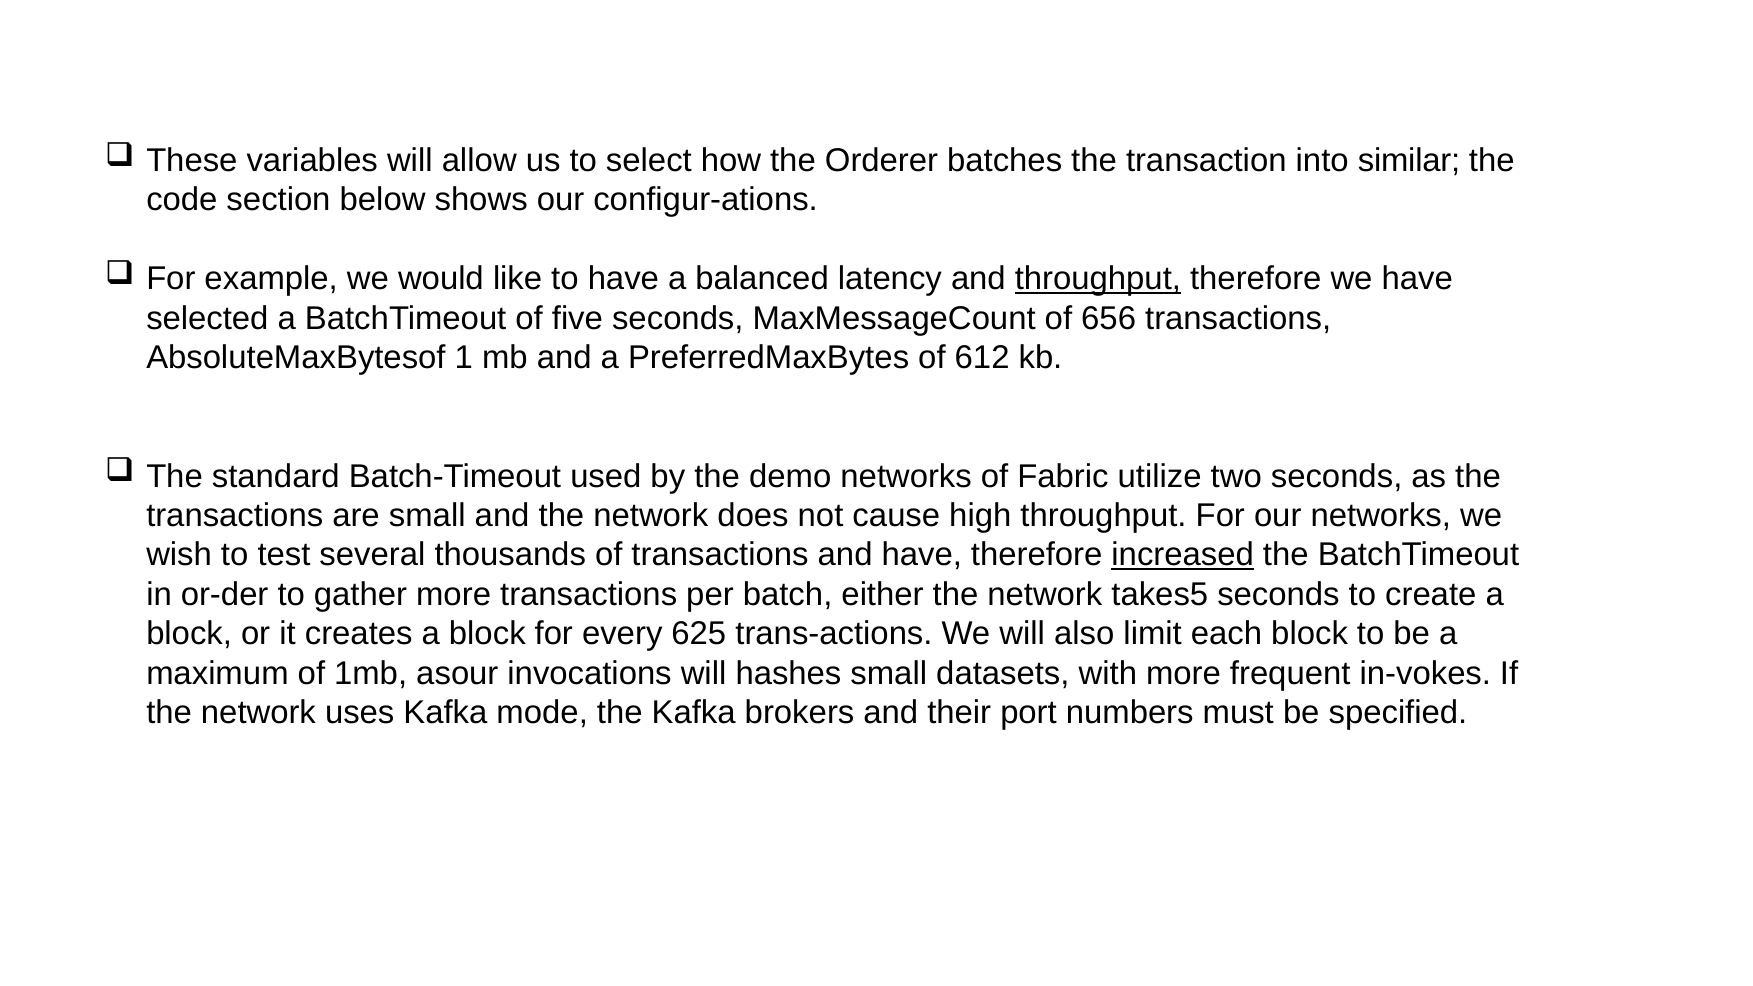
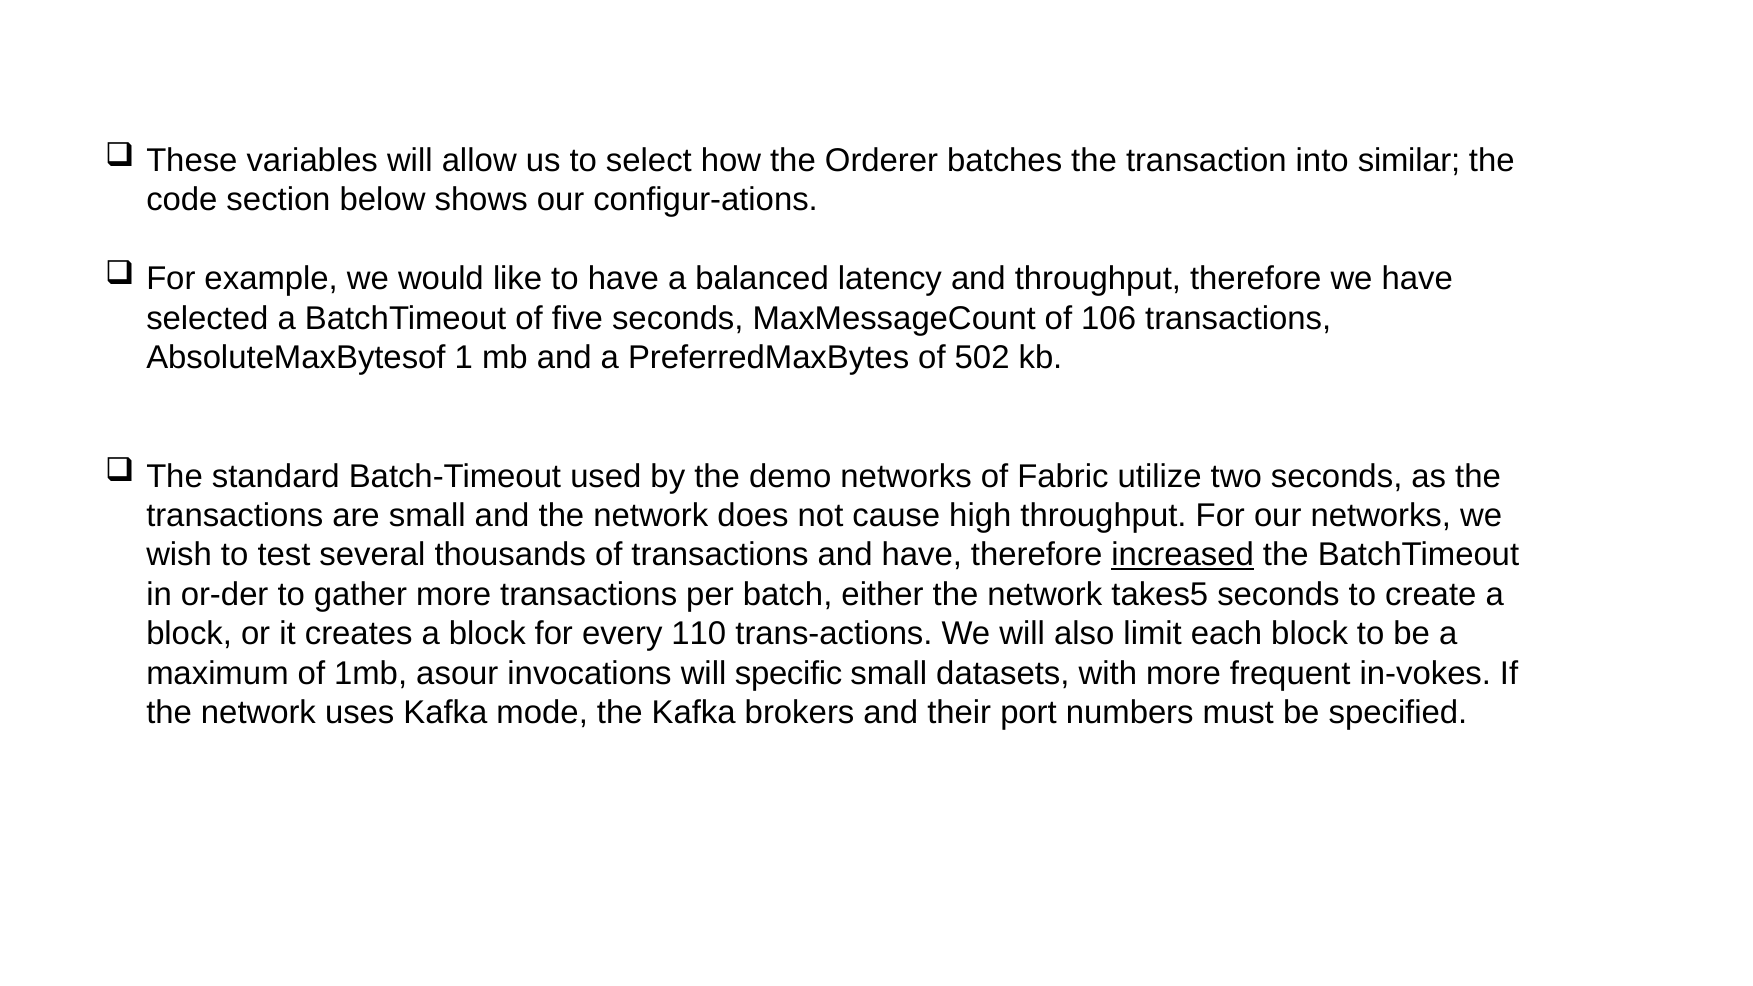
throughput underline: present -> none (1098, 279)
656: 656 -> 106 (1109, 318)
612: 612 -> 502 (982, 358)
625: 625 -> 110 (699, 634)
hashes: hashes -> specific (789, 673)
